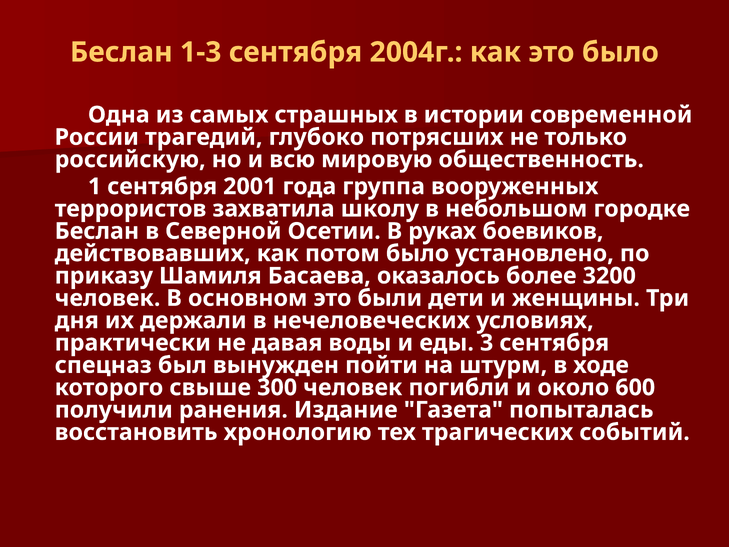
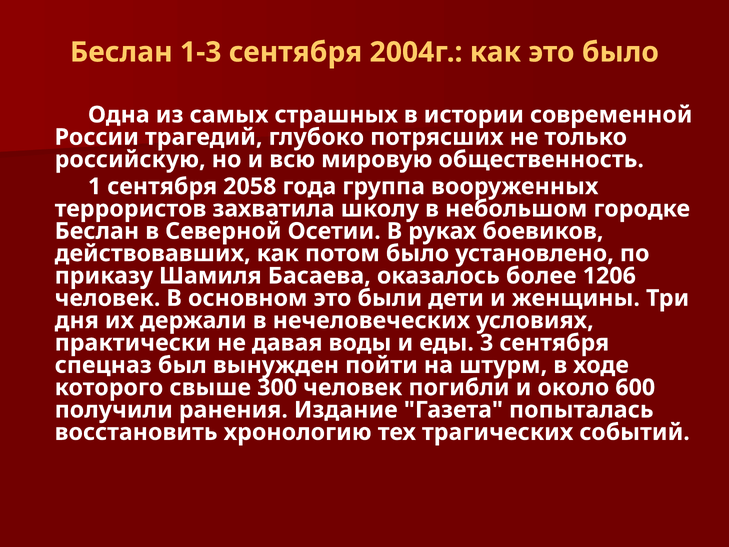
2001: 2001 -> 2058 (250, 186)
3200: 3200 -> 1206 (609, 276)
